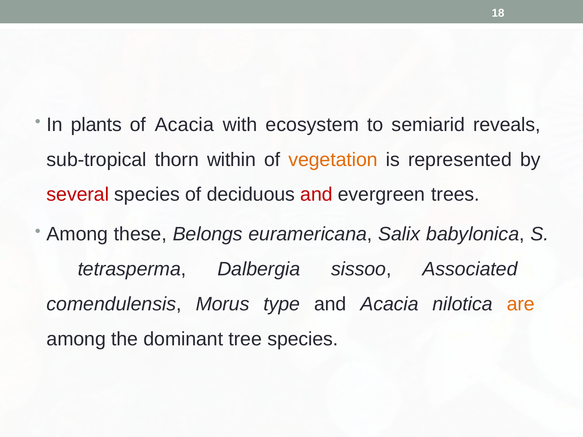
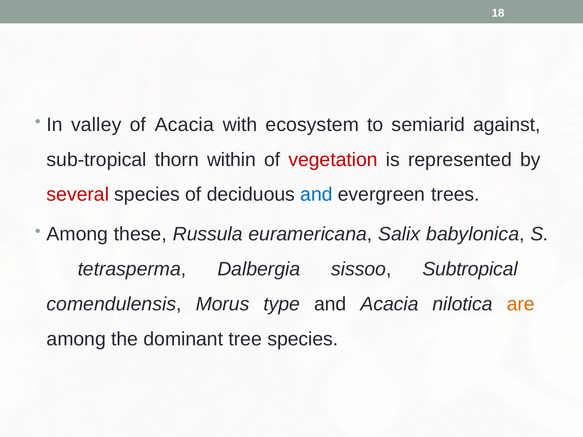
plants: plants -> valley (96, 125)
reveals: reveals -> against (507, 125)
vegetation colour: orange -> red (333, 160)
and colour: red -> blue (316, 195)
Belongs: Belongs -> Russula (208, 234)
Associated: Associated -> Subtropical (470, 269)
